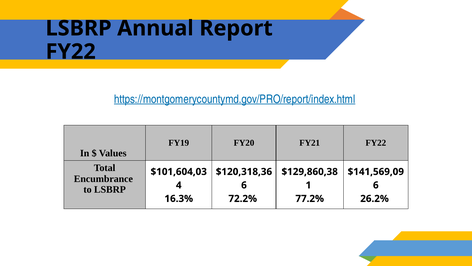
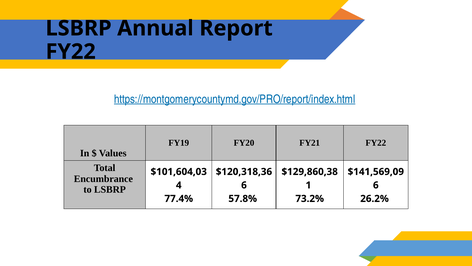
16.3%: 16.3% -> 77.4% (179, 198)
72.2%: 72.2% -> 57.8% (243, 198)
77.2%: 77.2% -> 73.2% (310, 198)
